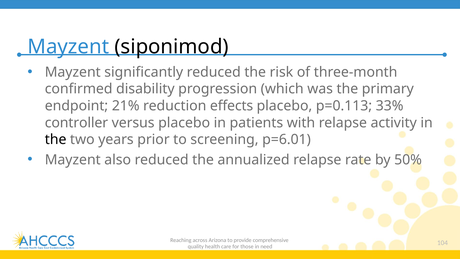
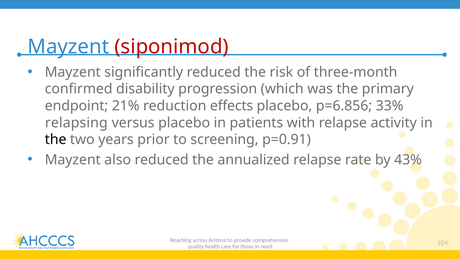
siponimod colour: black -> red (172, 47)
p=0.113: p=0.113 -> p=6.856 (344, 106)
controller: controller -> relapsing (76, 123)
p=6.01: p=6.01 -> p=0.91 (287, 140)
50%: 50% -> 43% (408, 160)
